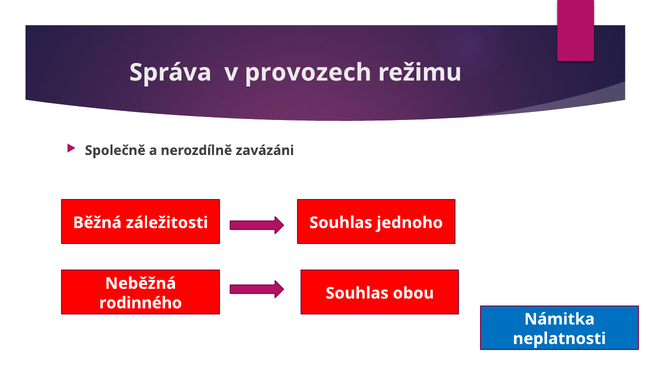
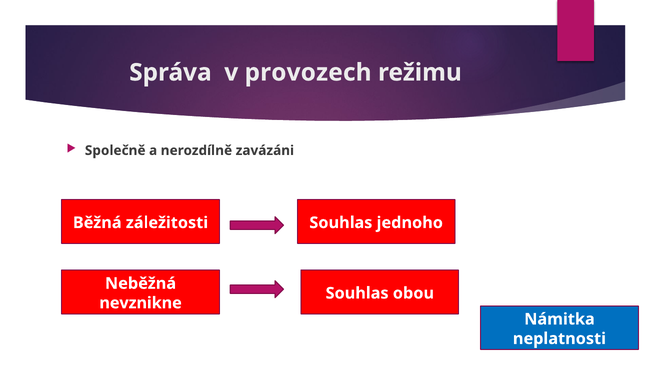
rodinného: rodinného -> nevznikne (141, 303)
